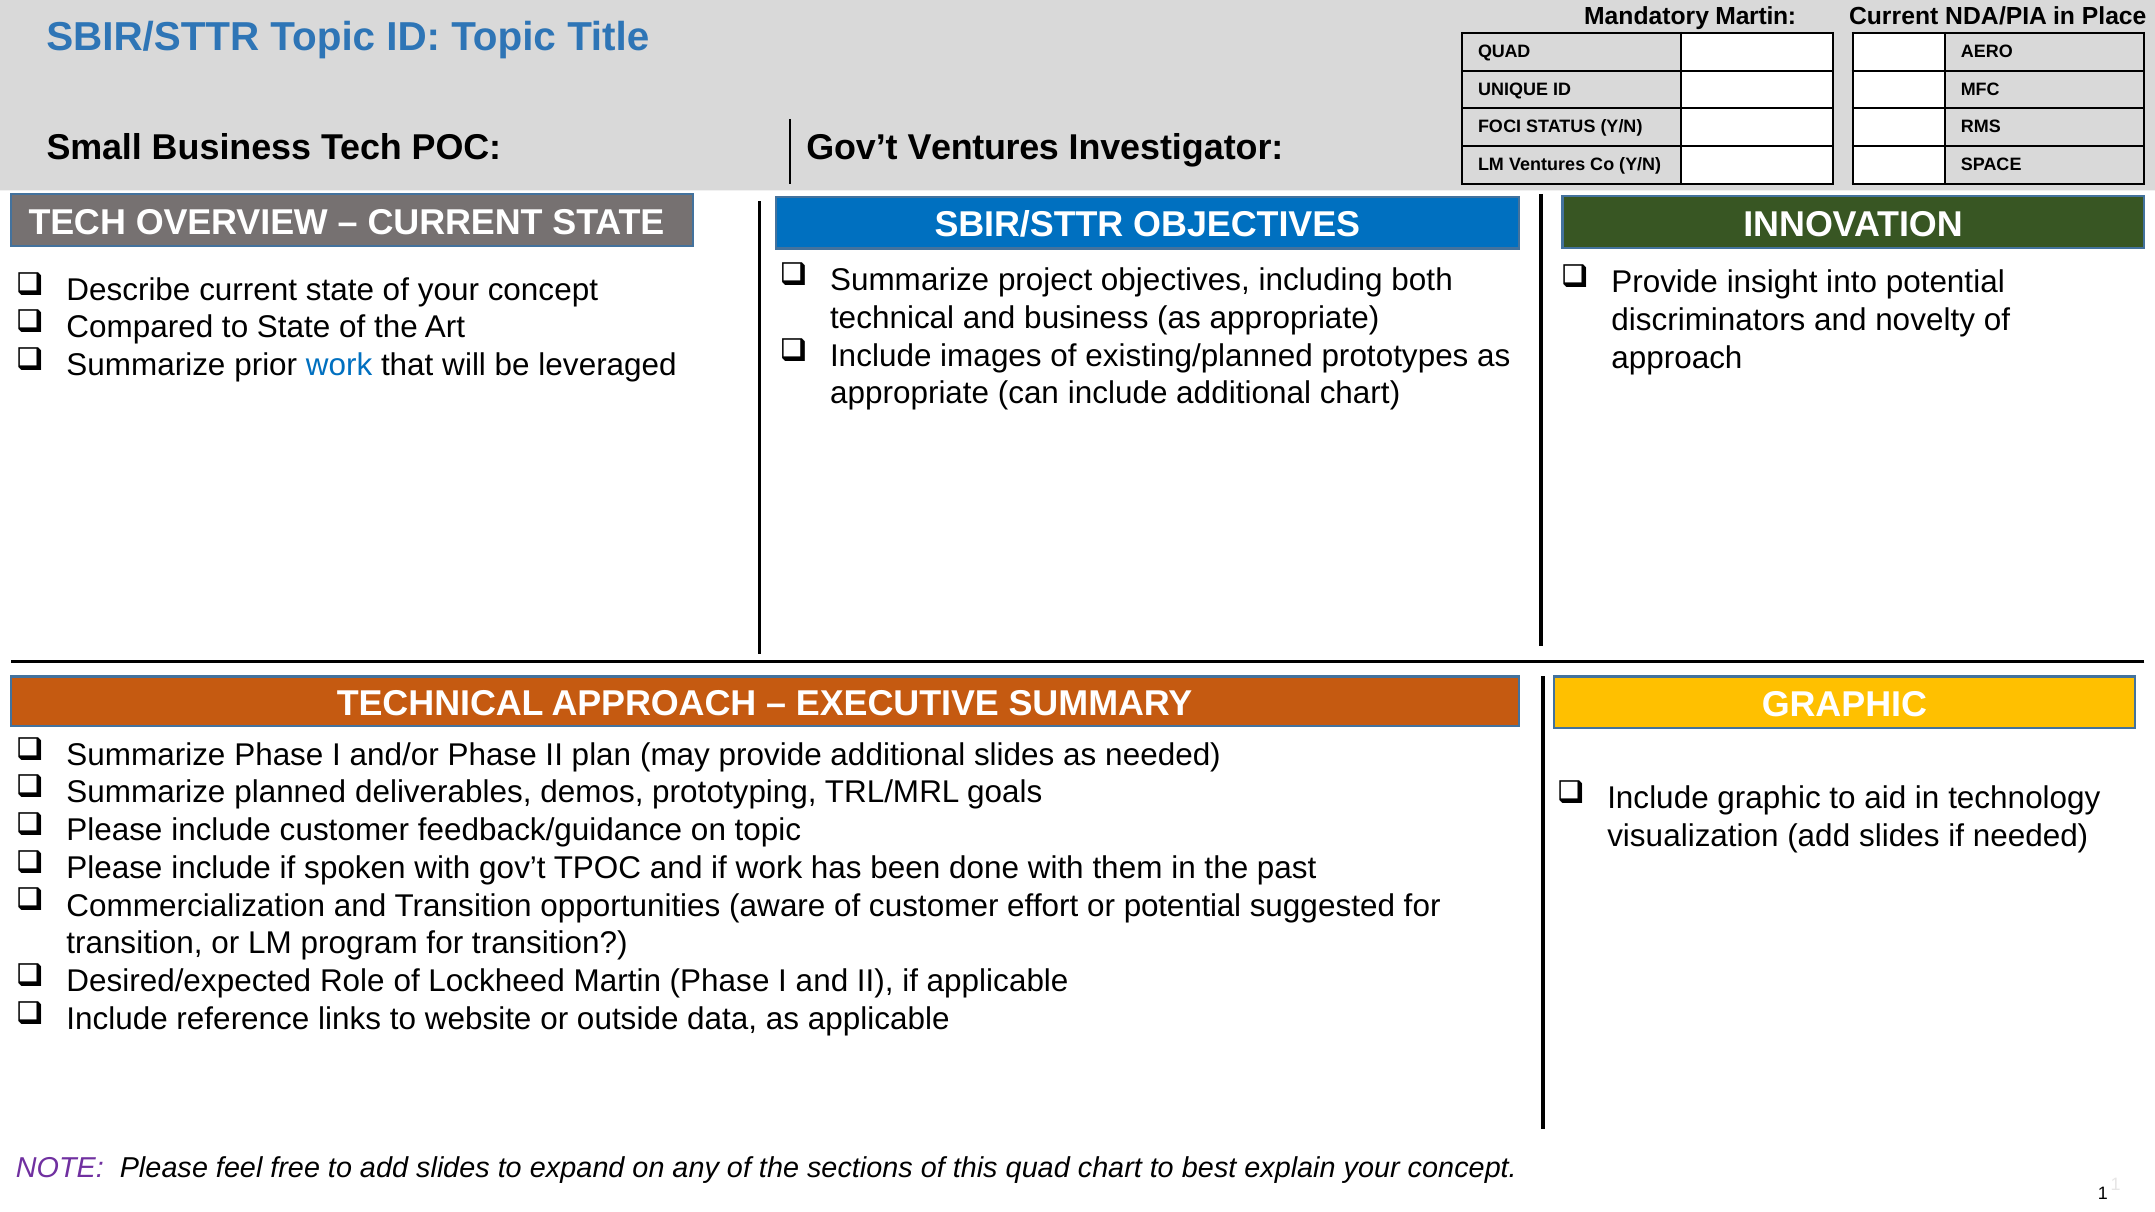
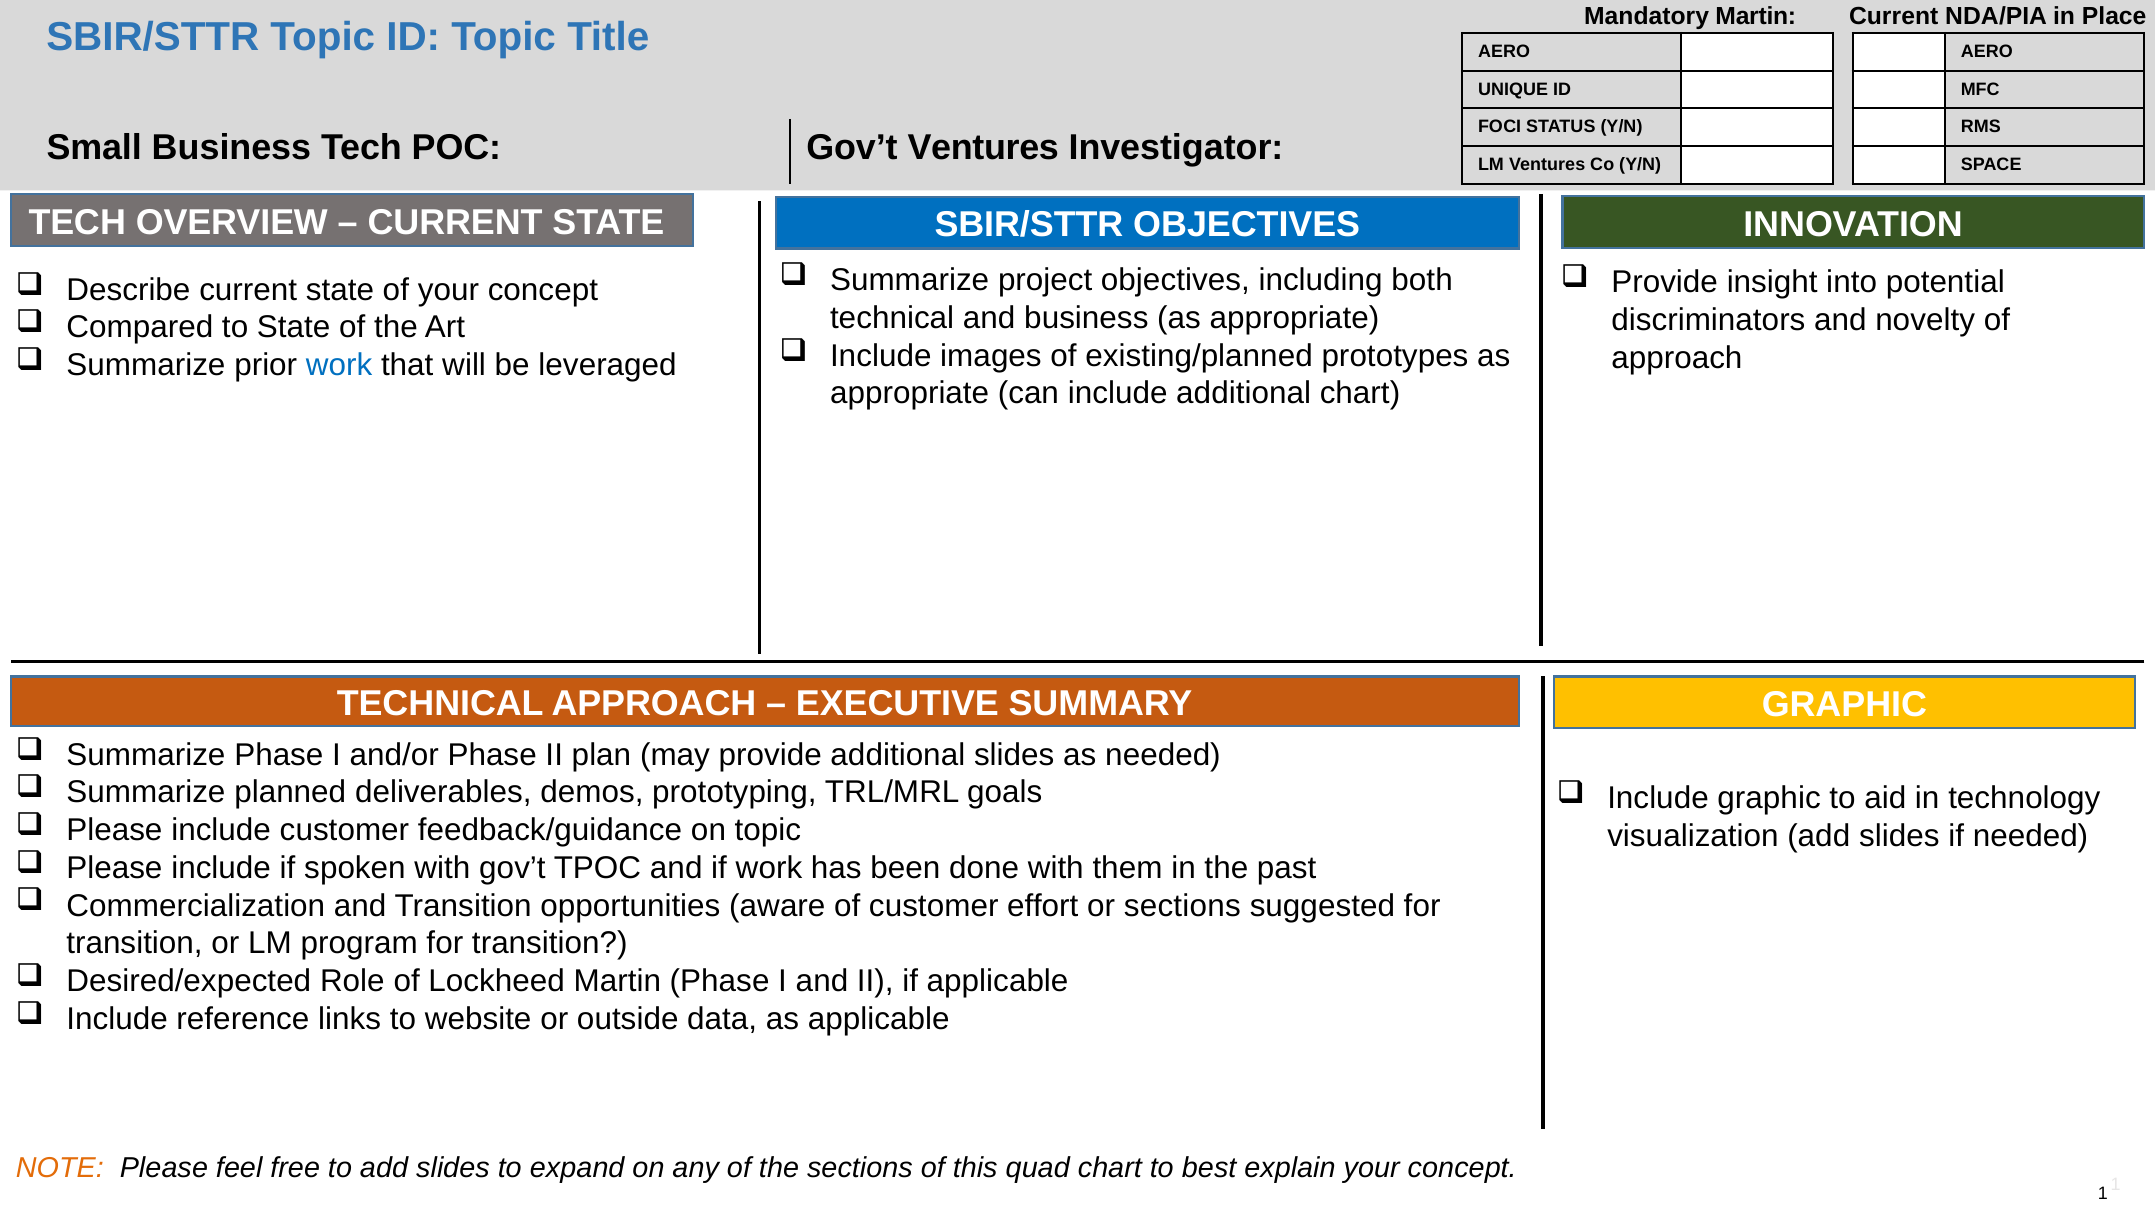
QUAD: QUAD -> AERO (1504, 51)
or potential: potential -> sections (1182, 906)
NOTE colour: purple -> orange (60, 1168)
